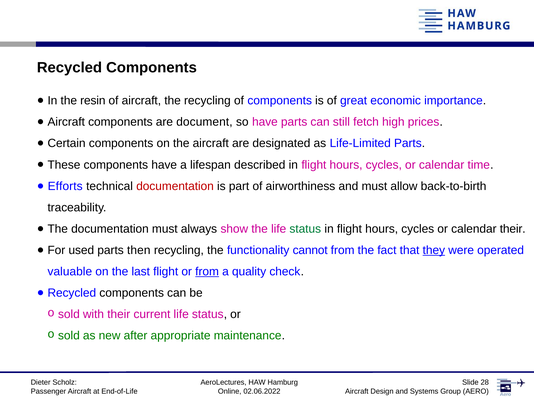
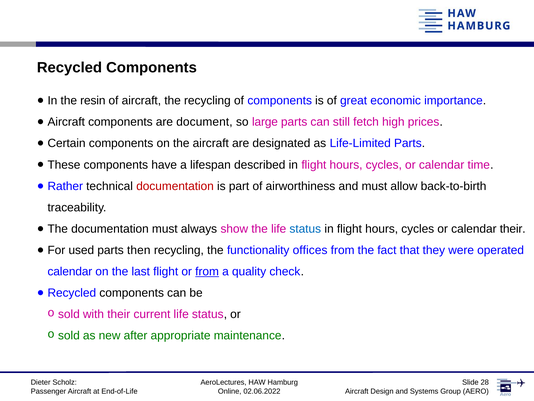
so have: have -> large (265, 122)
Efforts: Efforts -> Rather (65, 186)
status colour: green -> blue (305, 229)
cannot: cannot -> offices (310, 250)
they underline: present -> none (434, 250)
valuable: valuable -> calendar (70, 271)
